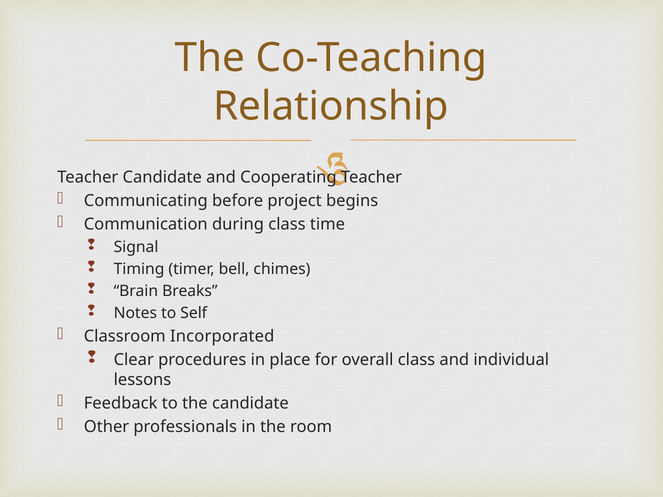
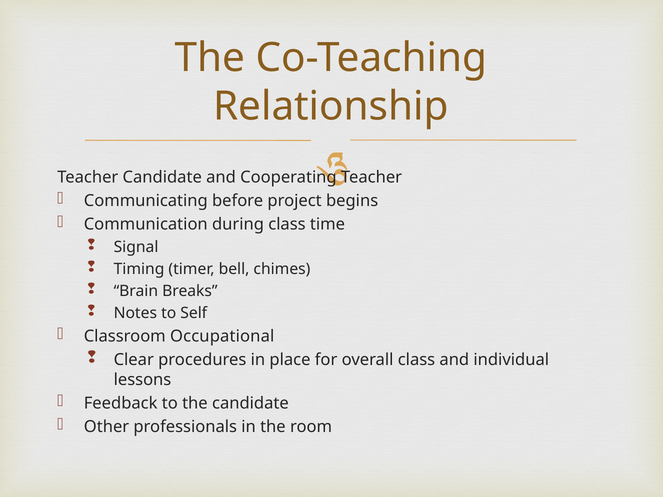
Incorporated: Incorporated -> Occupational (222, 337)
